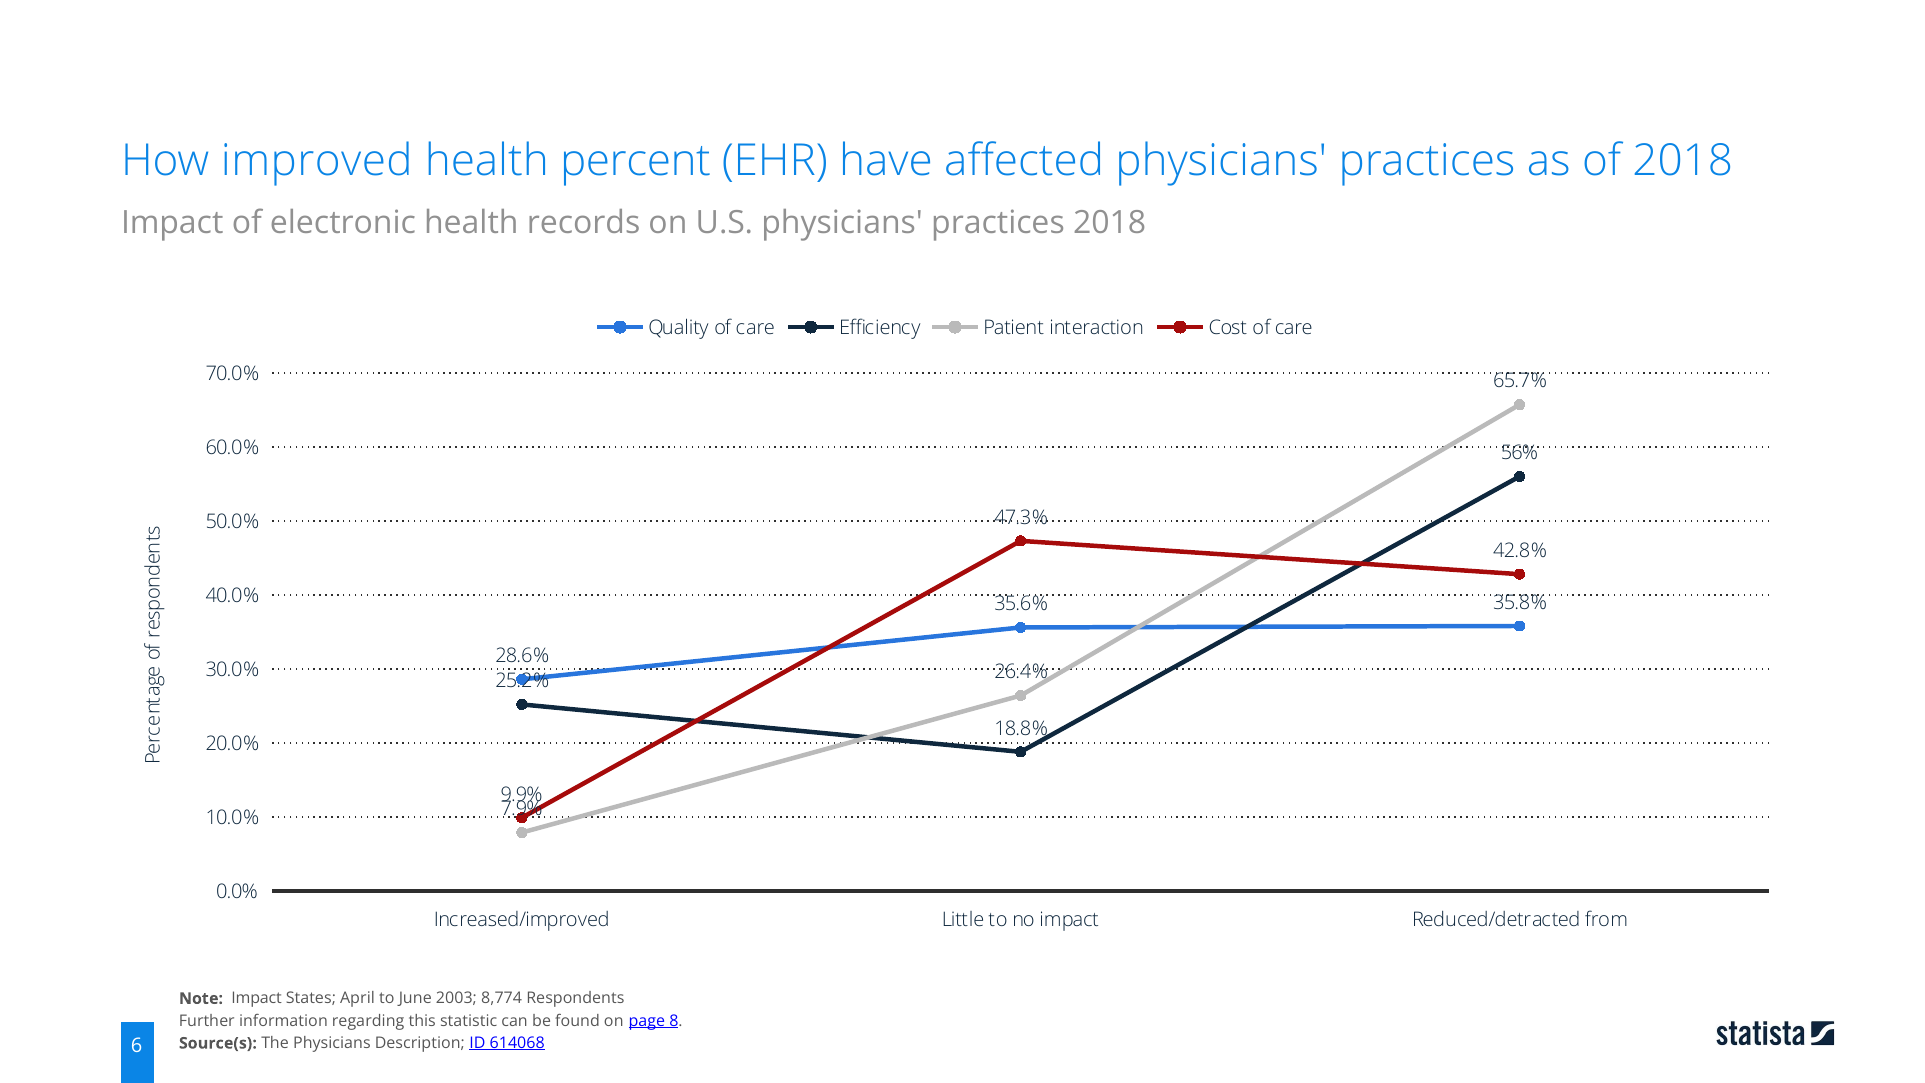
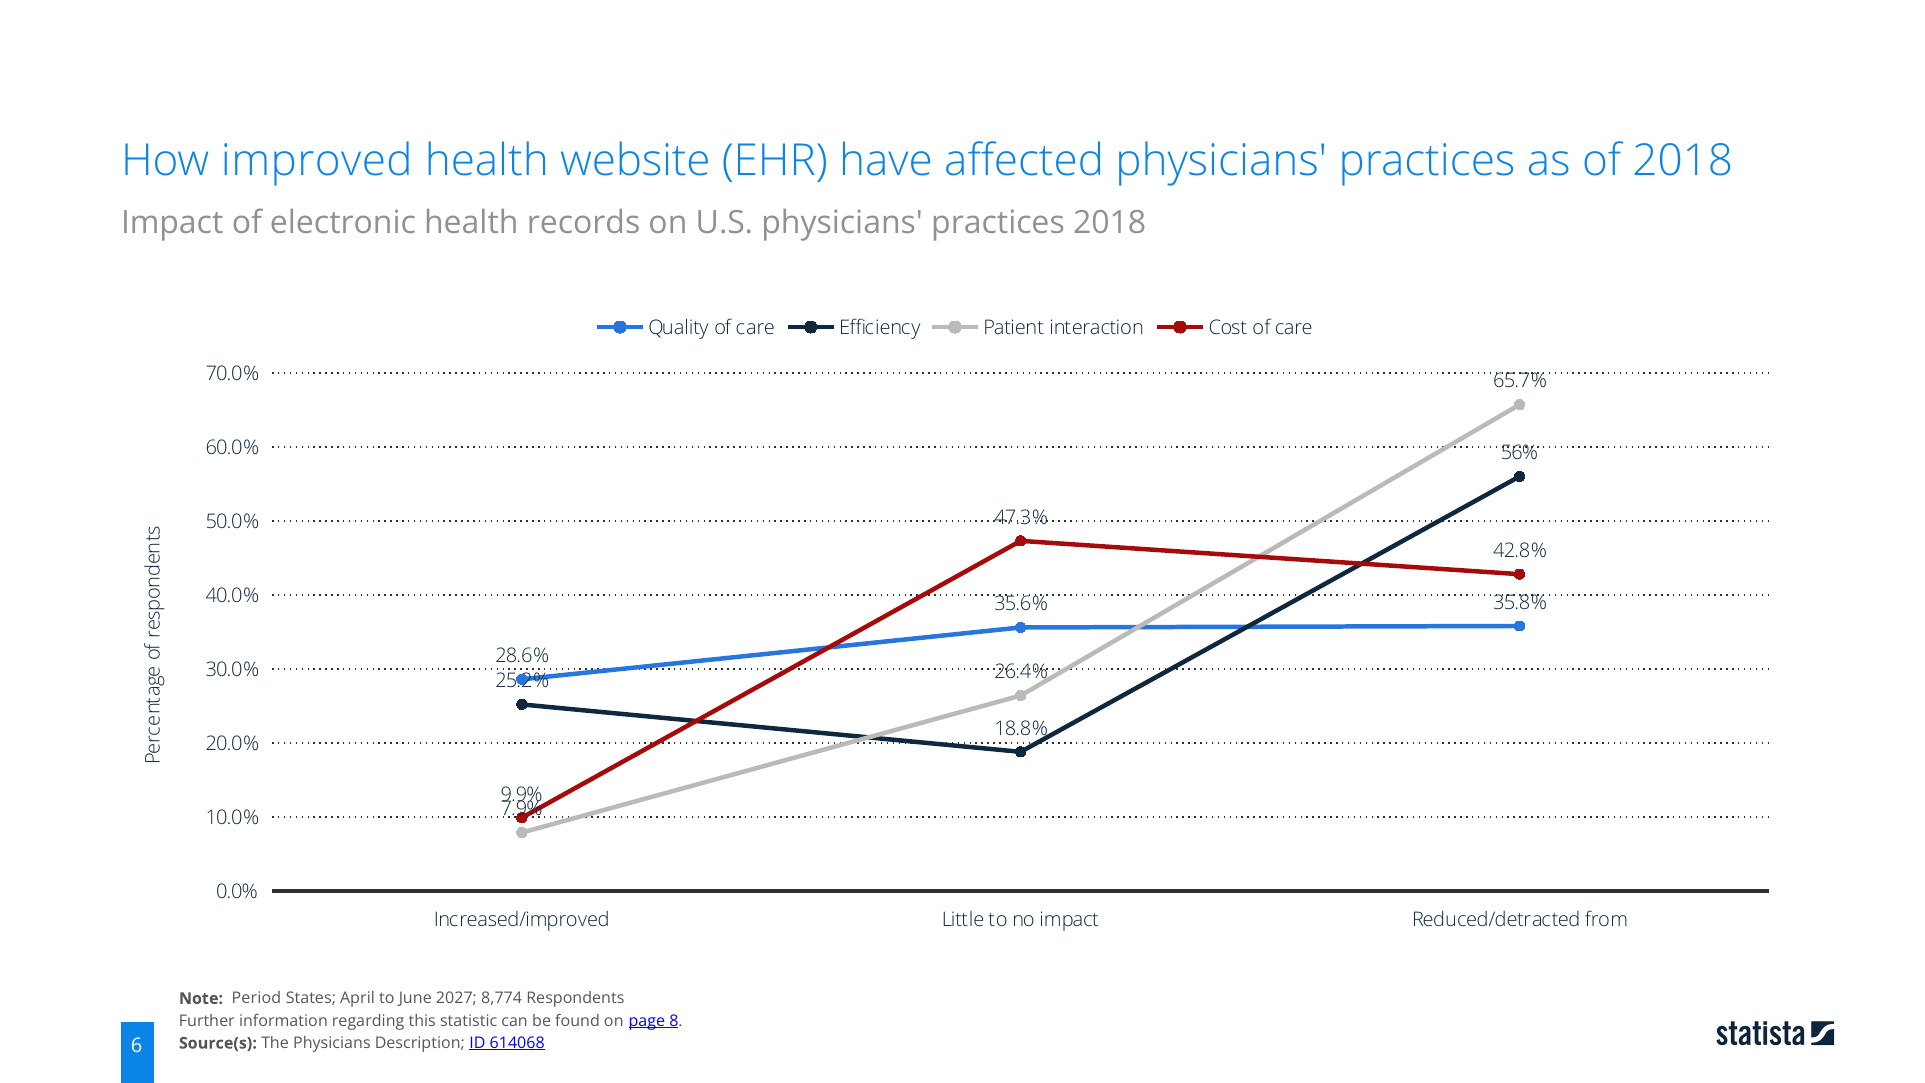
percent: percent -> website (635, 161)
Note Impact: Impact -> Period (256, 998)
2003: 2003 -> 2027 (456, 998)
